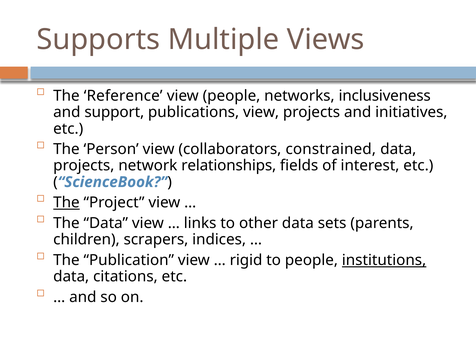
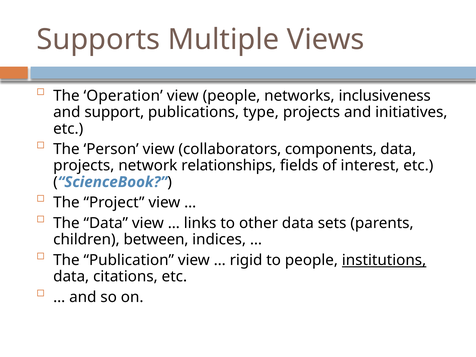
Reference: Reference -> Operation (123, 96)
publications view: view -> type (261, 112)
constrained: constrained -> components (331, 149)
The underline: present -> none (66, 203)
scrapers: scrapers -> between (156, 240)
